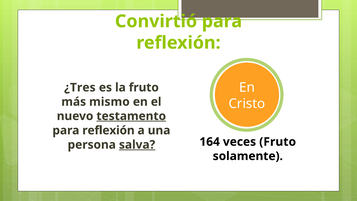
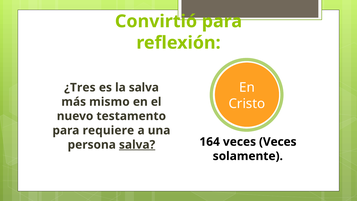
la fruto: fruto -> salva (144, 87)
testamento underline: present -> none (131, 116)
reflexión: reflexión -> requiere (108, 130)
veces Fruto: Fruto -> Veces (278, 142)
